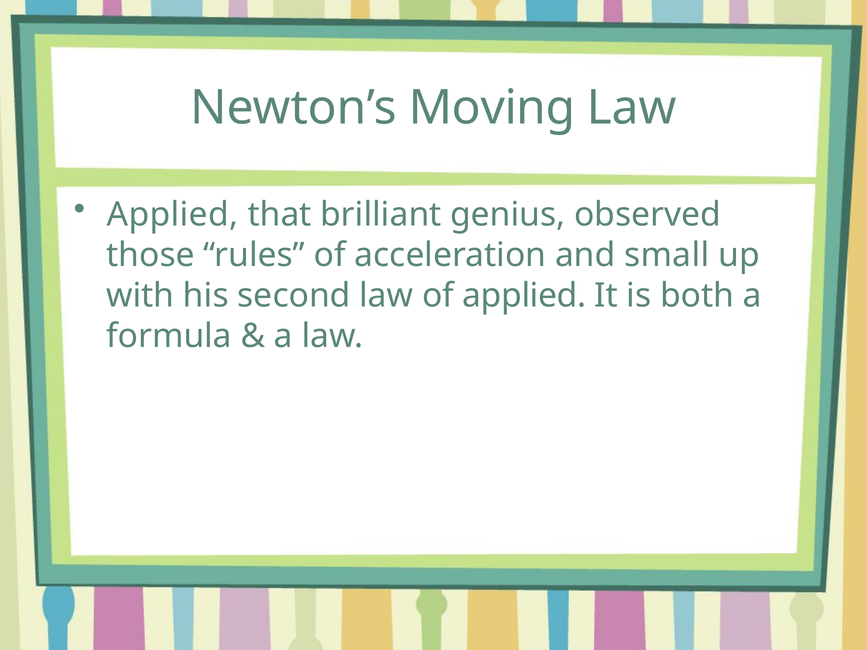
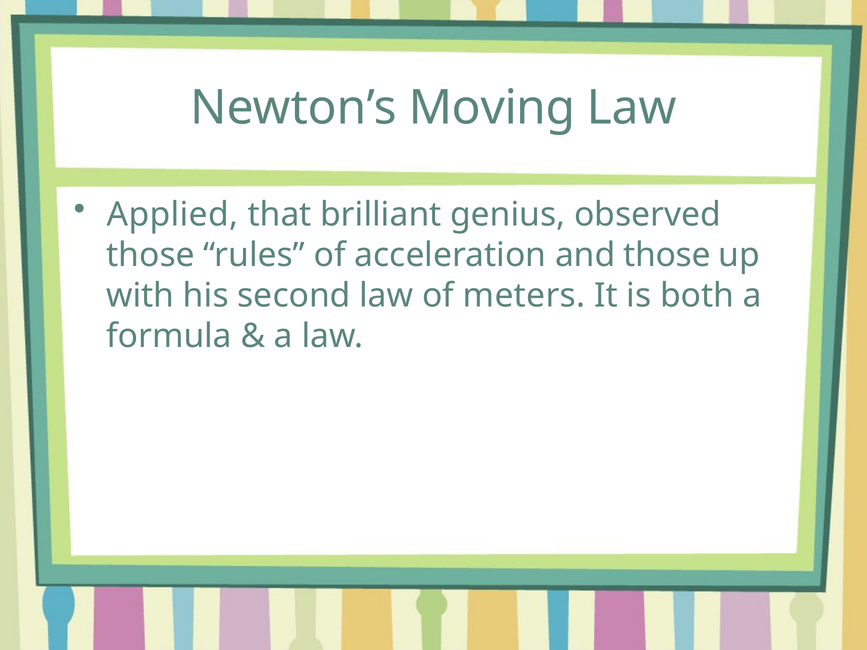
and small: small -> those (667, 255)
of applied: applied -> meters (524, 296)
